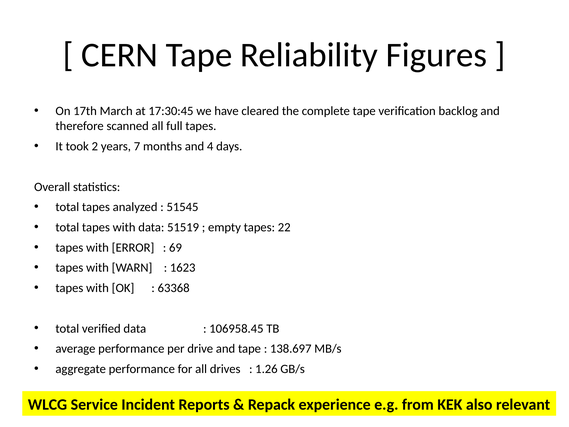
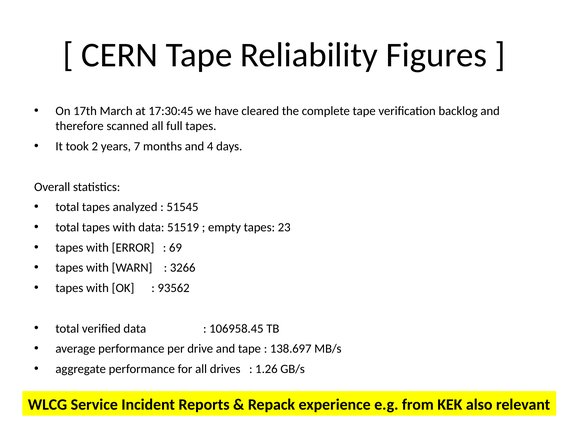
22: 22 -> 23 (284, 227)
1623: 1623 -> 3266 (183, 268)
63368: 63368 -> 93562 (174, 288)
